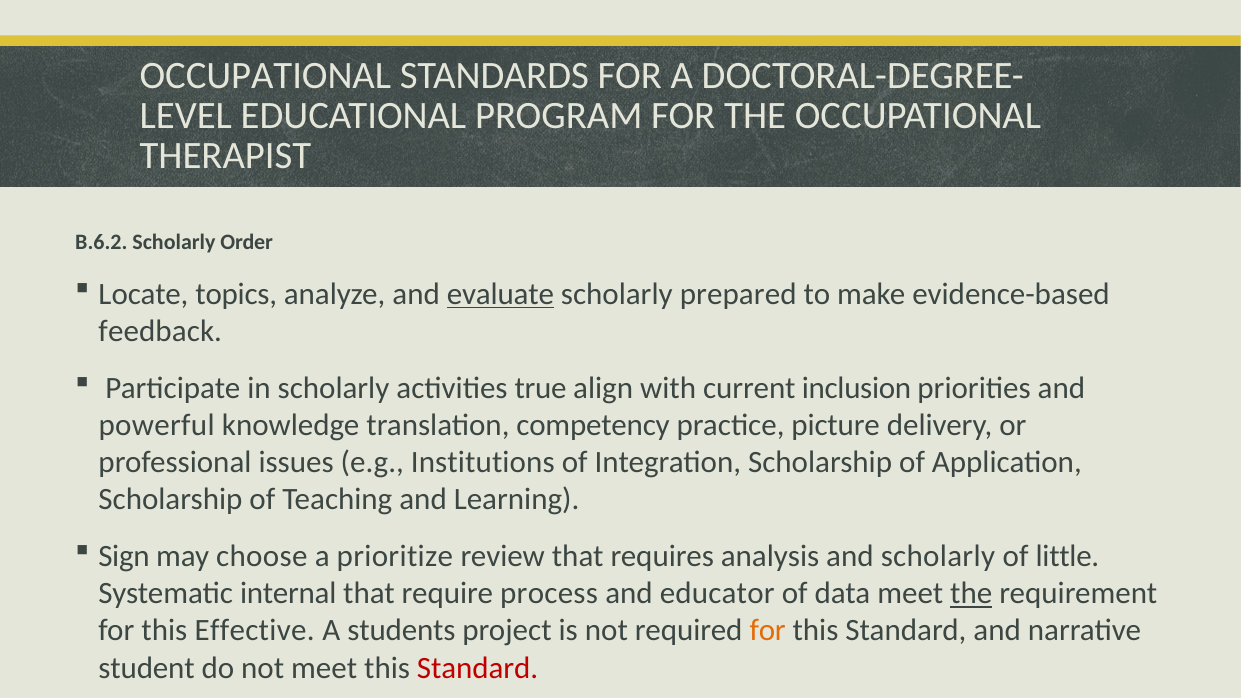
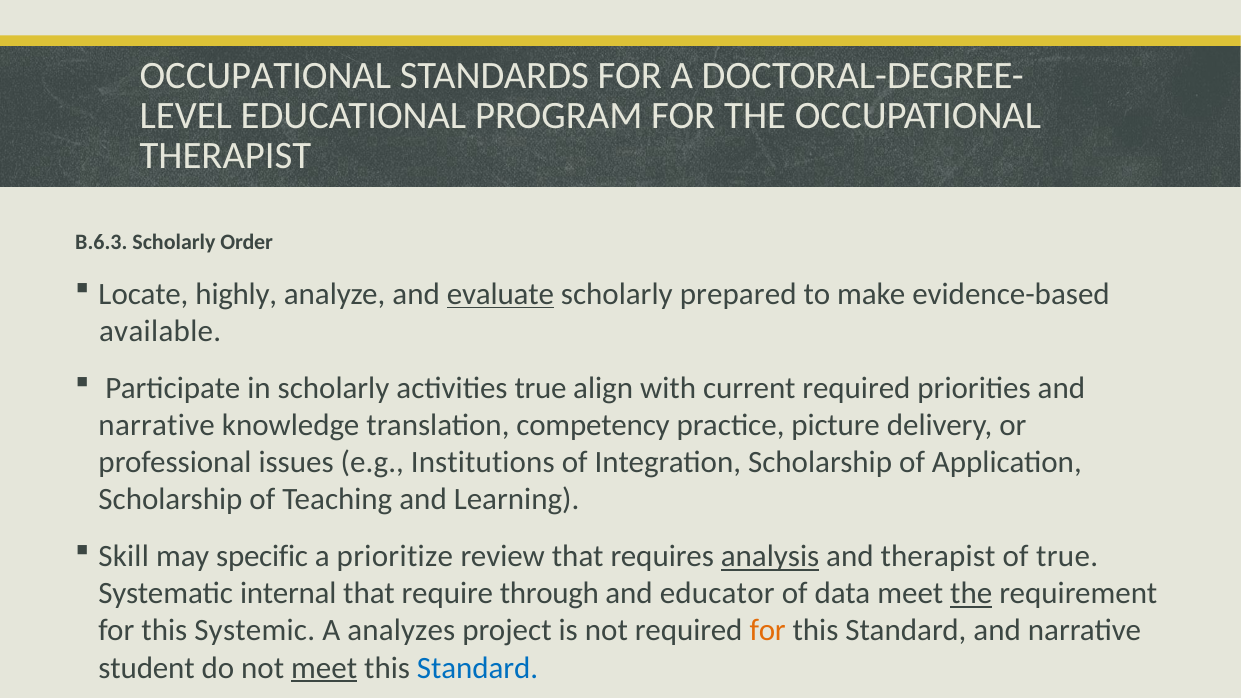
B.6.2: B.6.2 -> B.6.3 (101, 242)
topics: topics -> highly (236, 294)
feedback: feedback -> available (160, 331)
current inclusion: inclusion -> required (856, 388)
powerful: powerful -> narrative (157, 425)
Sign: Sign -> Skill (124, 556)
choose: choose -> specific (262, 556)
analysis underline: none -> present (770, 556)
and scholarly: scholarly -> therapist (938, 556)
of little: little -> true (1067, 556)
process: process -> through (549, 594)
Effective: Effective -> Systemic (255, 631)
students: students -> analyzes (401, 631)
meet underline: none -> present (324, 668)
Standard colour: red -> blue (478, 668)
